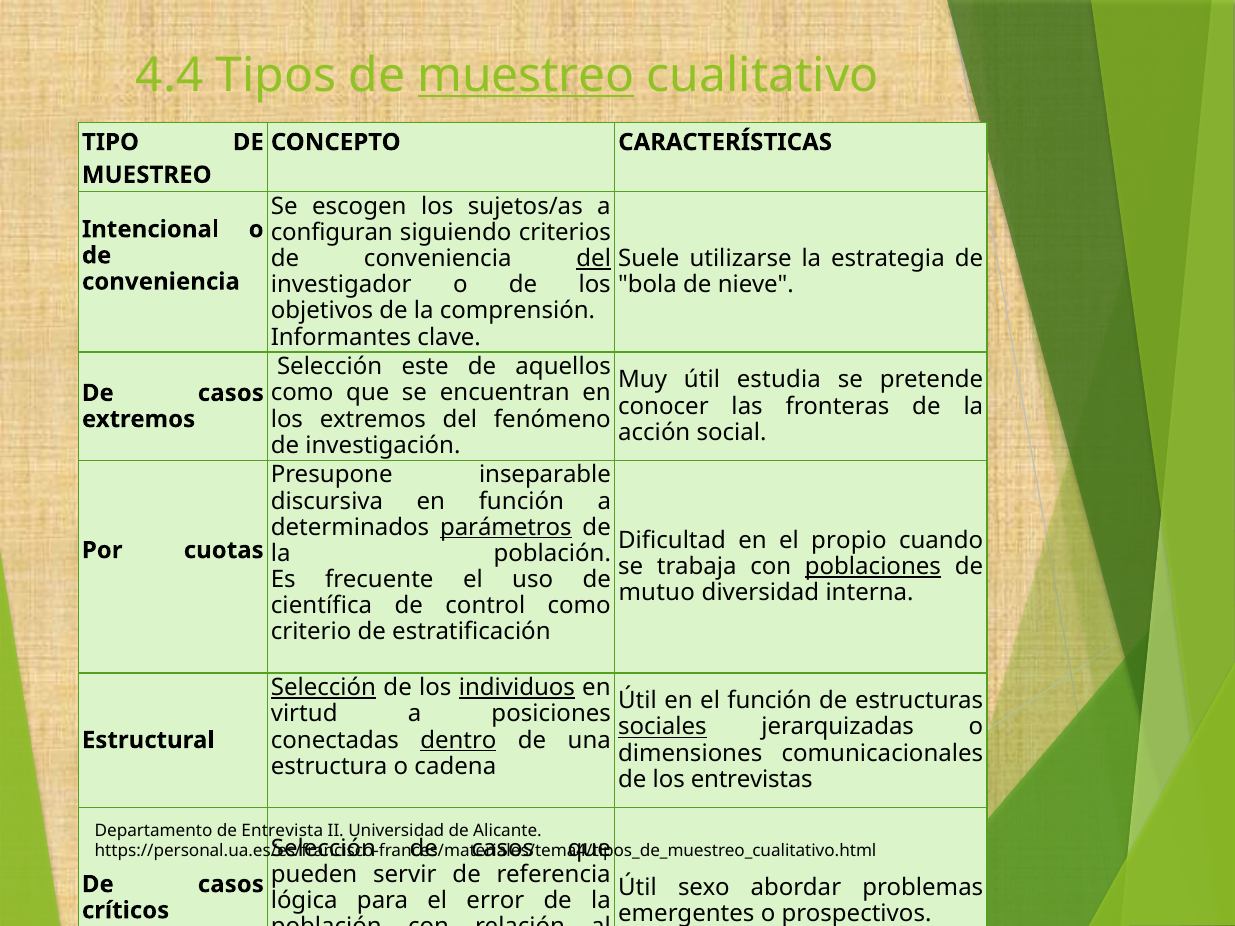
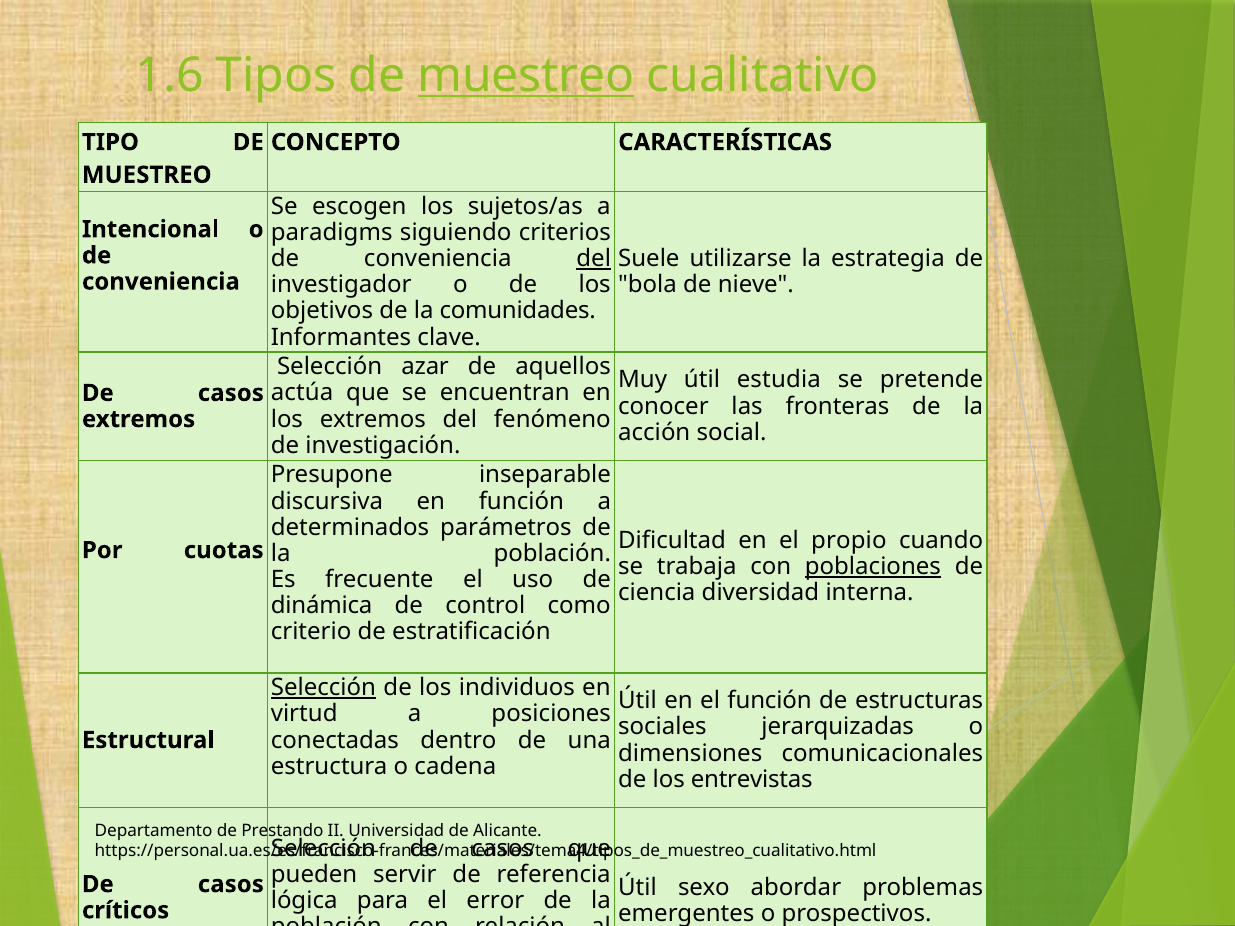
4.4: 4.4 -> 1.6 (170, 75)
configuran: configuran -> paradigms (332, 233)
comprensión: comprensión -> comunidades (518, 311)
este: este -> azar (425, 367)
como: como -> actúa (302, 393)
parámetros underline: present -> none (506, 527)
mutuo: mutuo -> ciencia (657, 593)
científica: científica -> dinámica (322, 606)
individuos underline: present -> none (517, 688)
sociales underline: present -> none (662, 727)
dentro underline: present -> none (458, 740)
Entrevista: Entrevista -> Prestando (282, 831)
